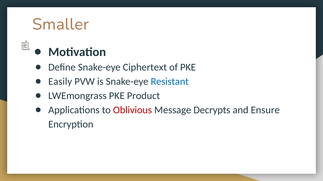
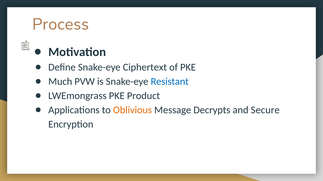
Smaller: Smaller -> Process (61, 24)
Easily: Easily -> Much (60, 82)
Oblivious colour: red -> orange (132, 110)
Ensure: Ensure -> Secure (265, 110)
